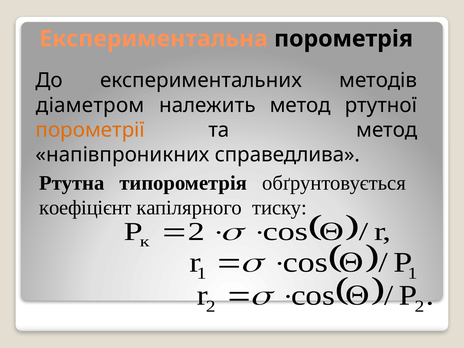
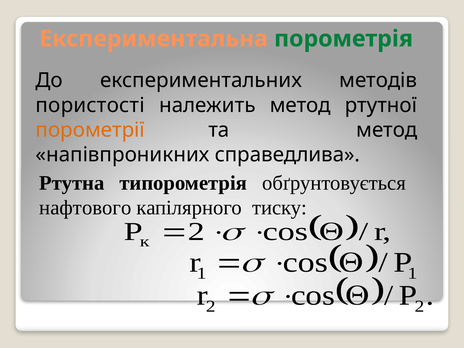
порометрія colour: black -> green (344, 39)
діаметром: діаметром -> пористості (90, 105)
коефіцієнт: коефіцієнт -> нафтового (85, 208)
